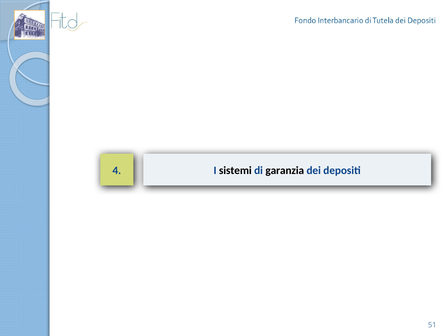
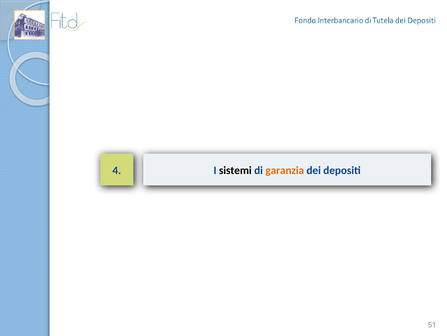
garanzia colour: black -> orange (285, 170)
